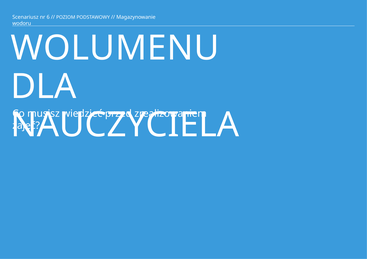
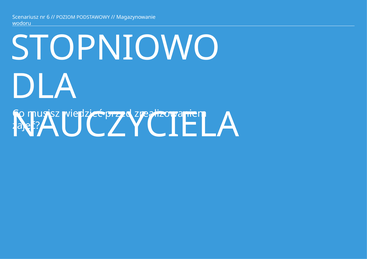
WOLUMENU: WOLUMENU -> STOPNIOWO (115, 48)
